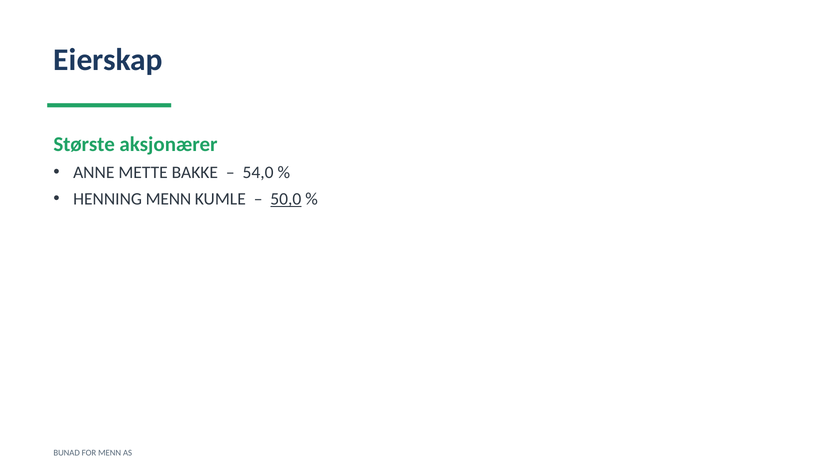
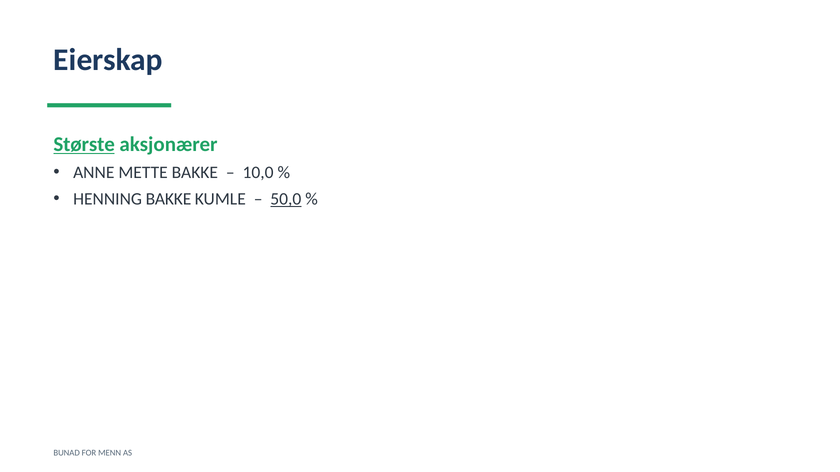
Største underline: none -> present (84, 145)
54,0: 54,0 -> 10,0 (258, 173)
HENNING MENN: MENN -> BAKKE (168, 199)
